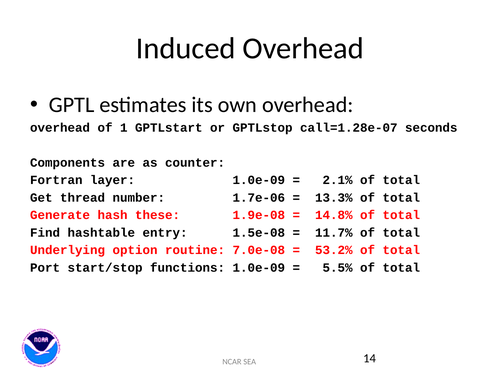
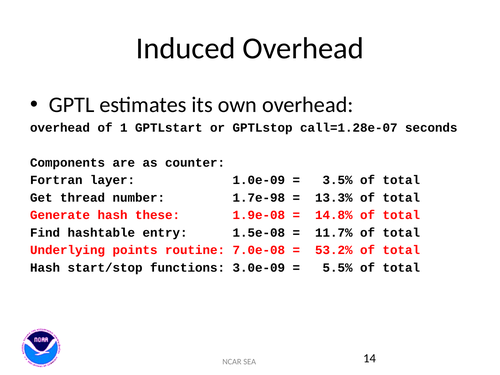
2.1%: 2.1% -> 3.5% (338, 180)
1.7e-06: 1.7e-06 -> 1.7e-98 (259, 198)
option: option -> points (135, 250)
Port: Port -> Hash (45, 268)
functions 1.0e-09: 1.0e-09 -> 3.0e-09 (259, 268)
